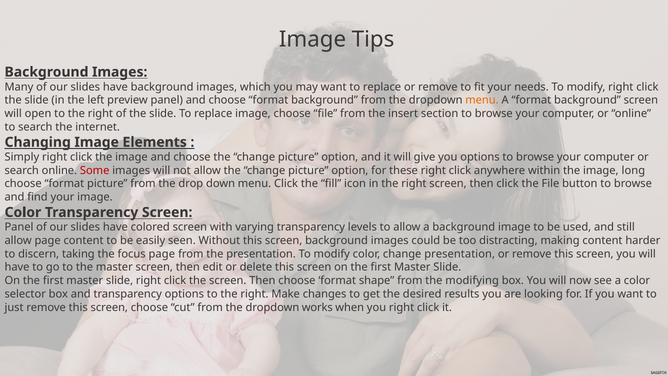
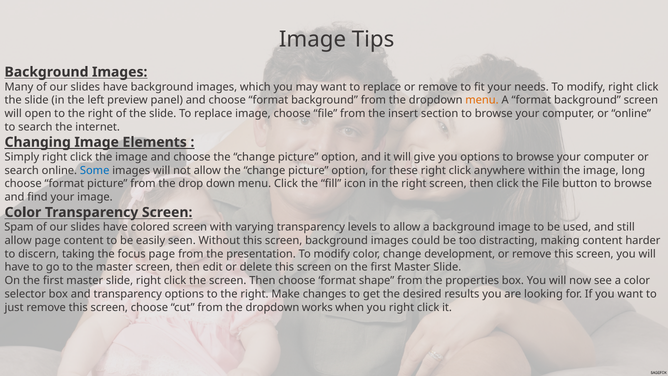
Some colour: red -> blue (95, 170)
Panel: Panel -> Spam (19, 227)
change presentation: presentation -> development (460, 254)
modifying: modifying -> properties (472, 280)
